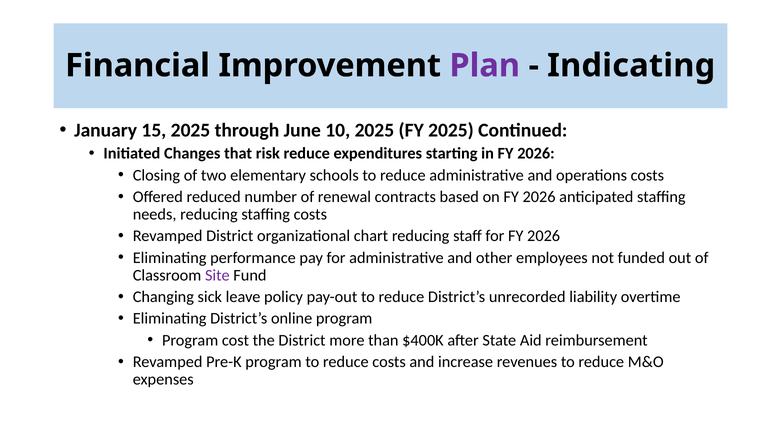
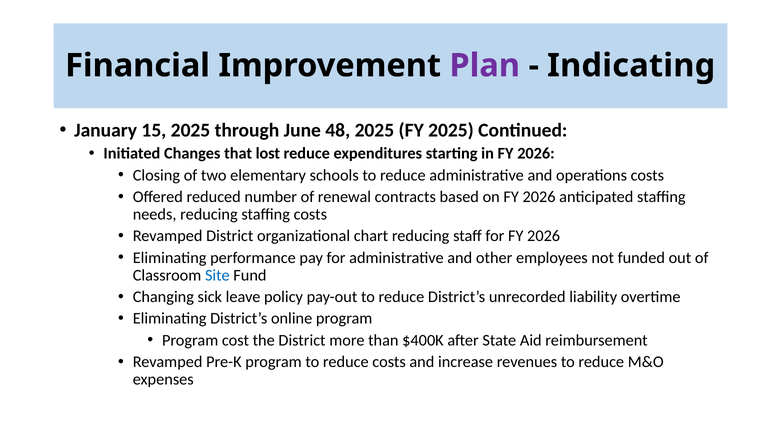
10: 10 -> 48 (338, 130)
risk: risk -> lost (268, 154)
Site colour: purple -> blue (217, 276)
